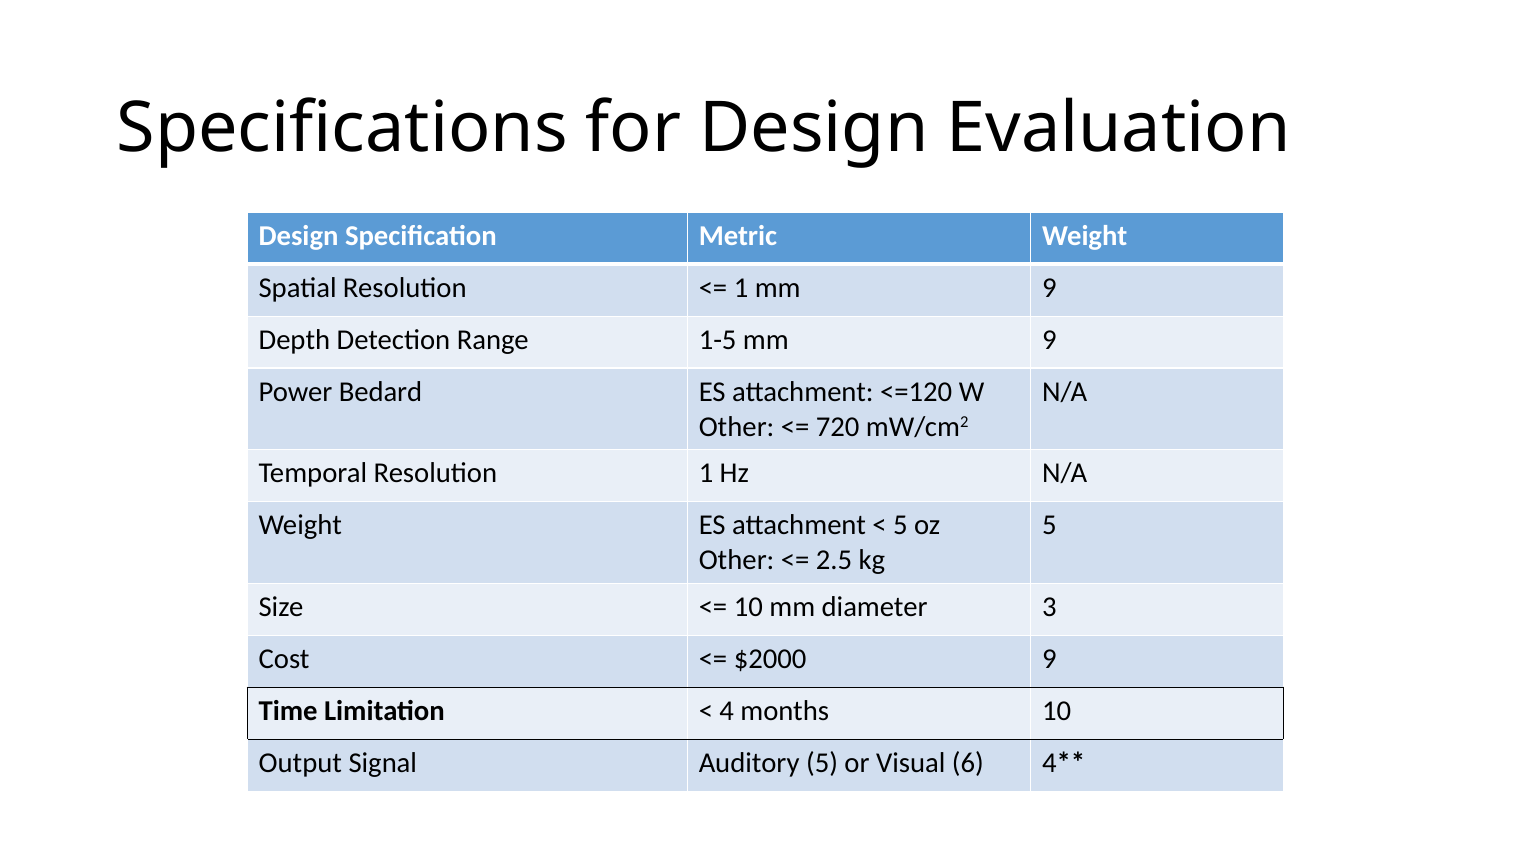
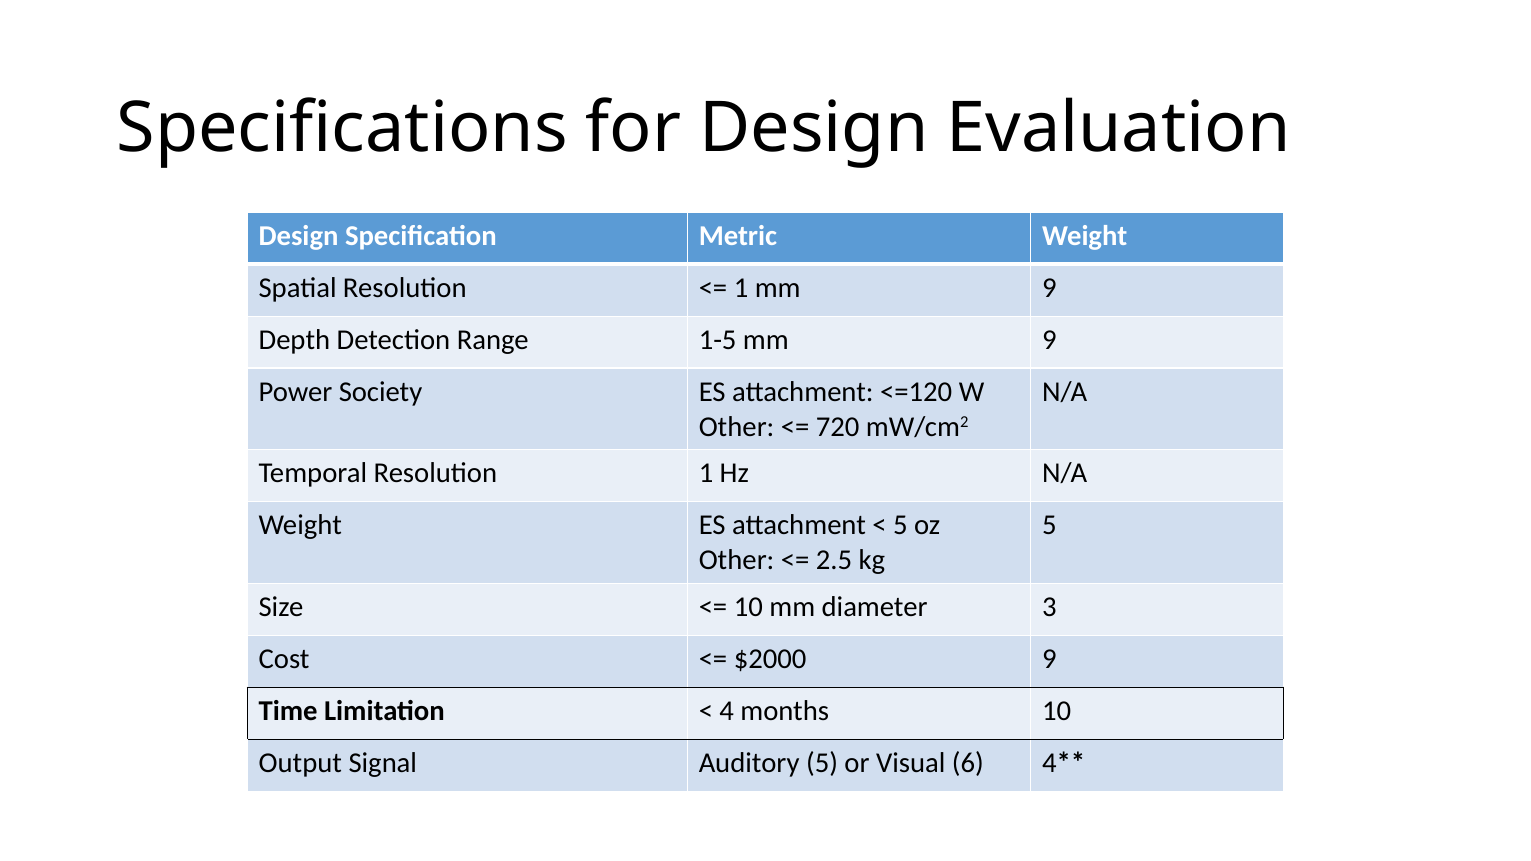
Bedard: Bedard -> Society (381, 392)
